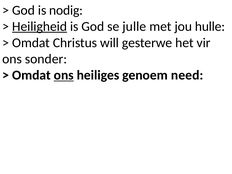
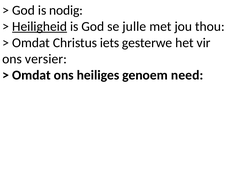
hulle: hulle -> thou (210, 26)
will: will -> iets (110, 43)
sonder: sonder -> versier (46, 59)
ons underline: present -> none (64, 75)
